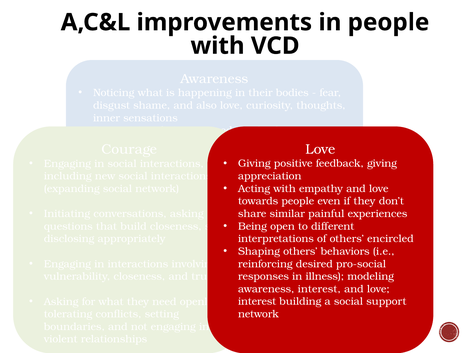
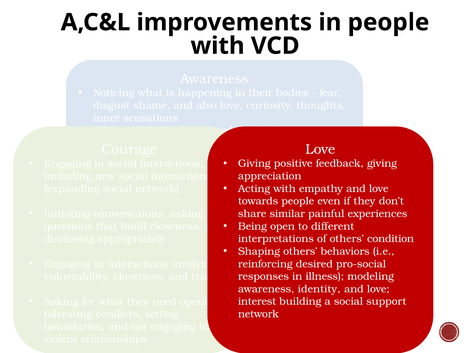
encircled: encircled -> condition (391, 239)
awareness interest: interest -> identity (319, 289)
